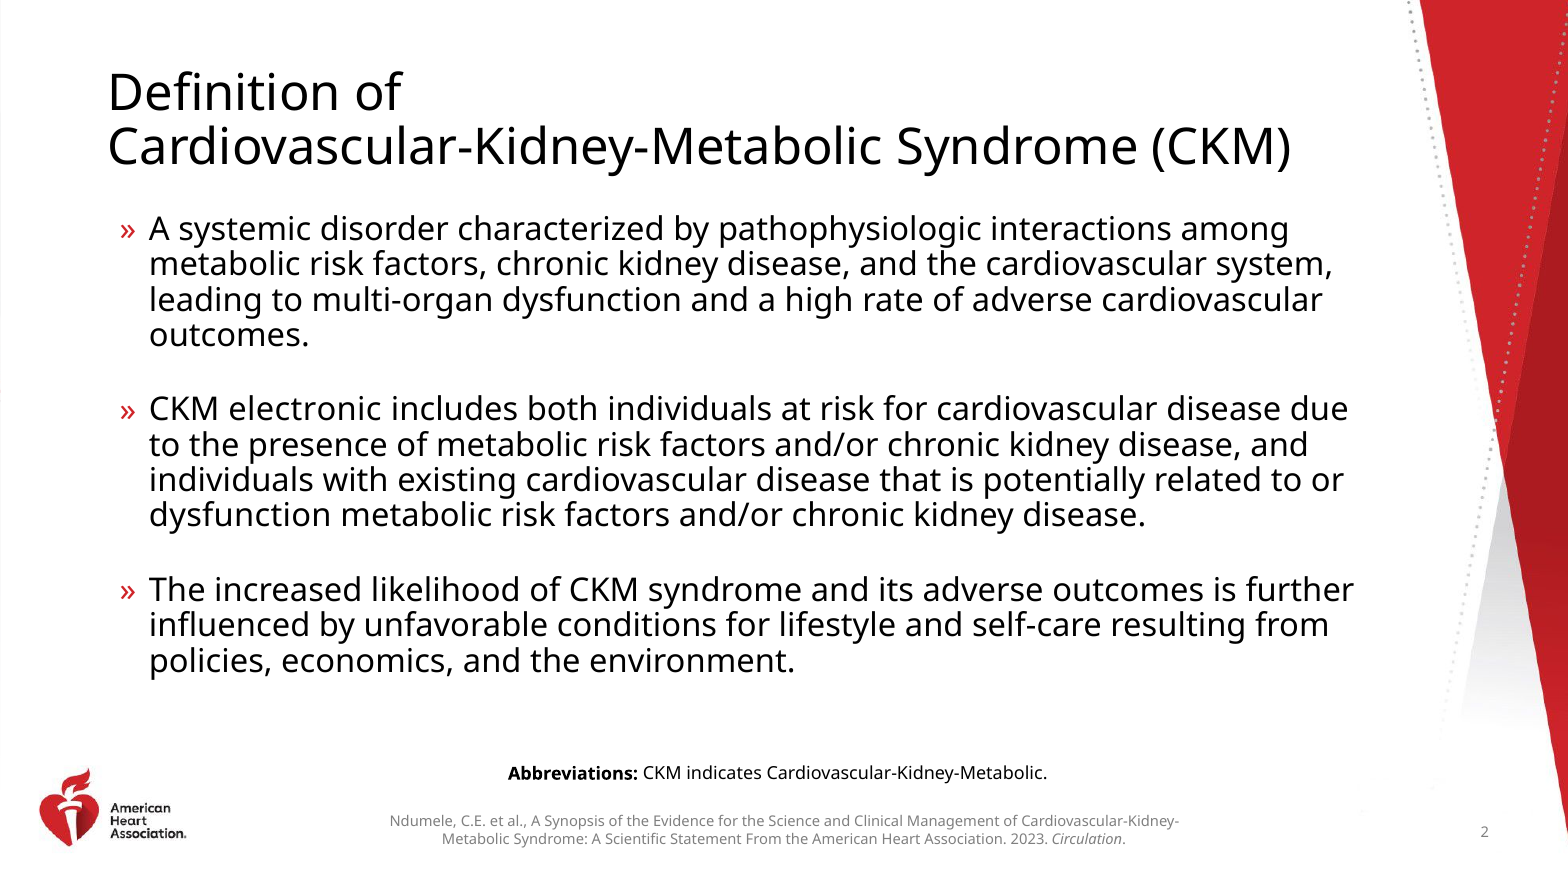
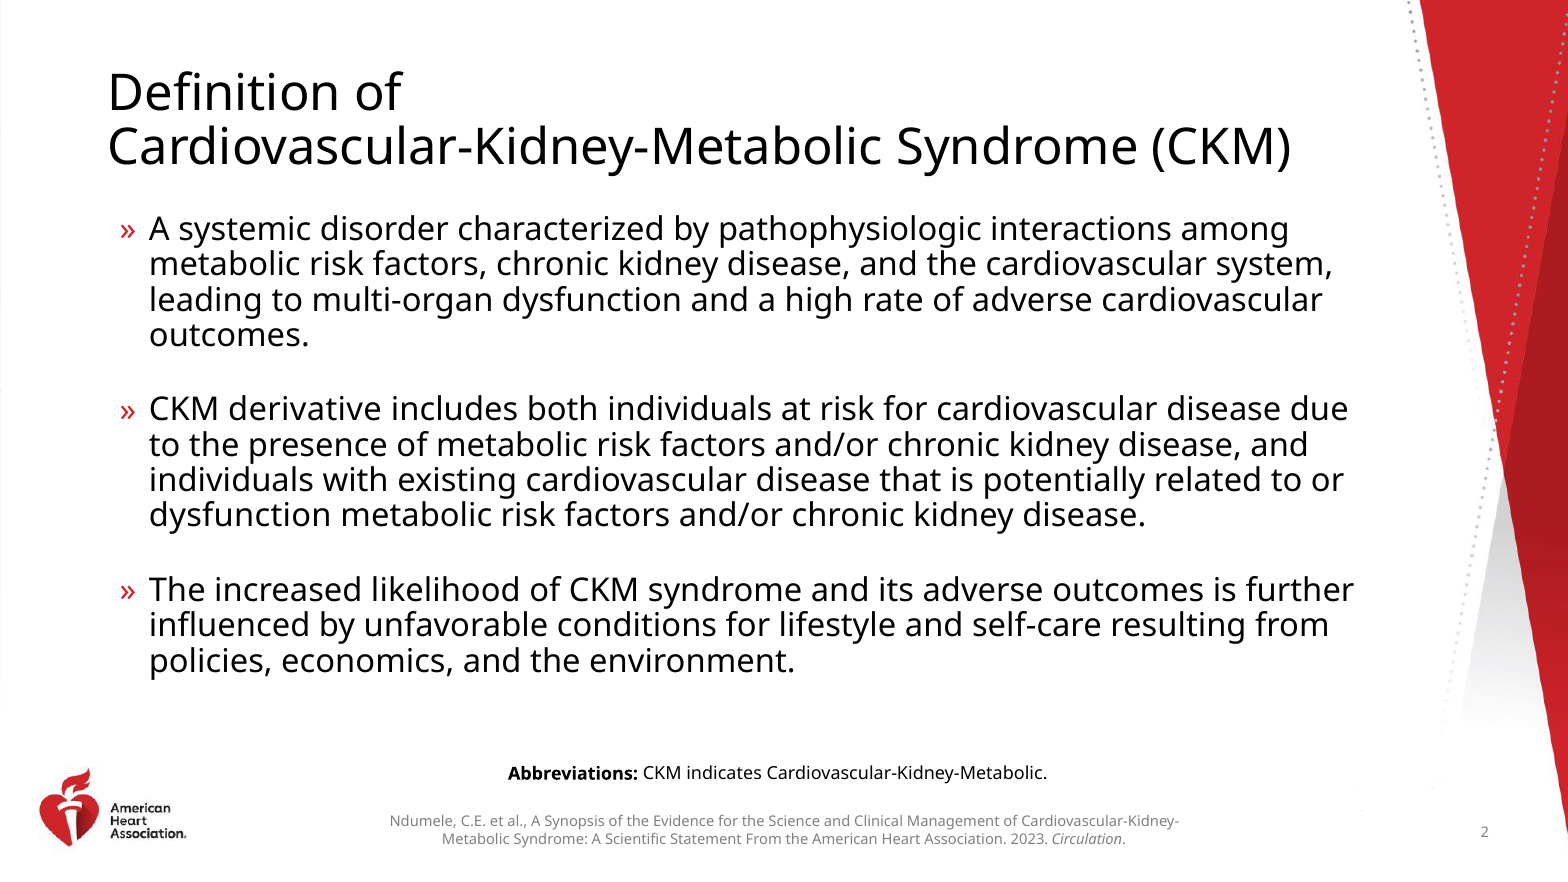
electronic: electronic -> derivative (305, 410)
